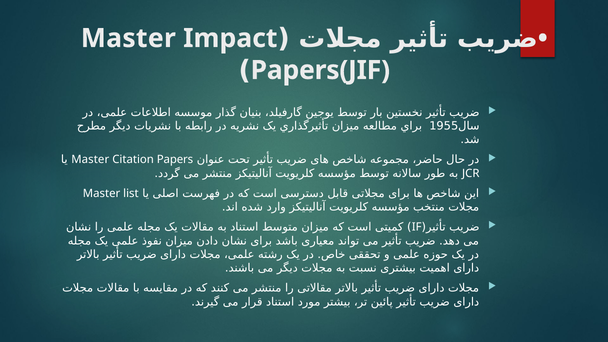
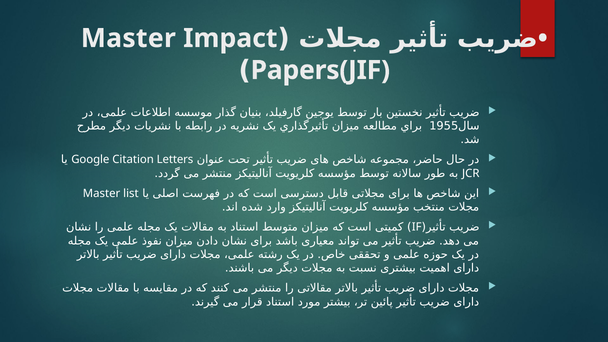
Master: Master -> Google (90, 160)
Papers: Papers -> Letters (175, 160)
